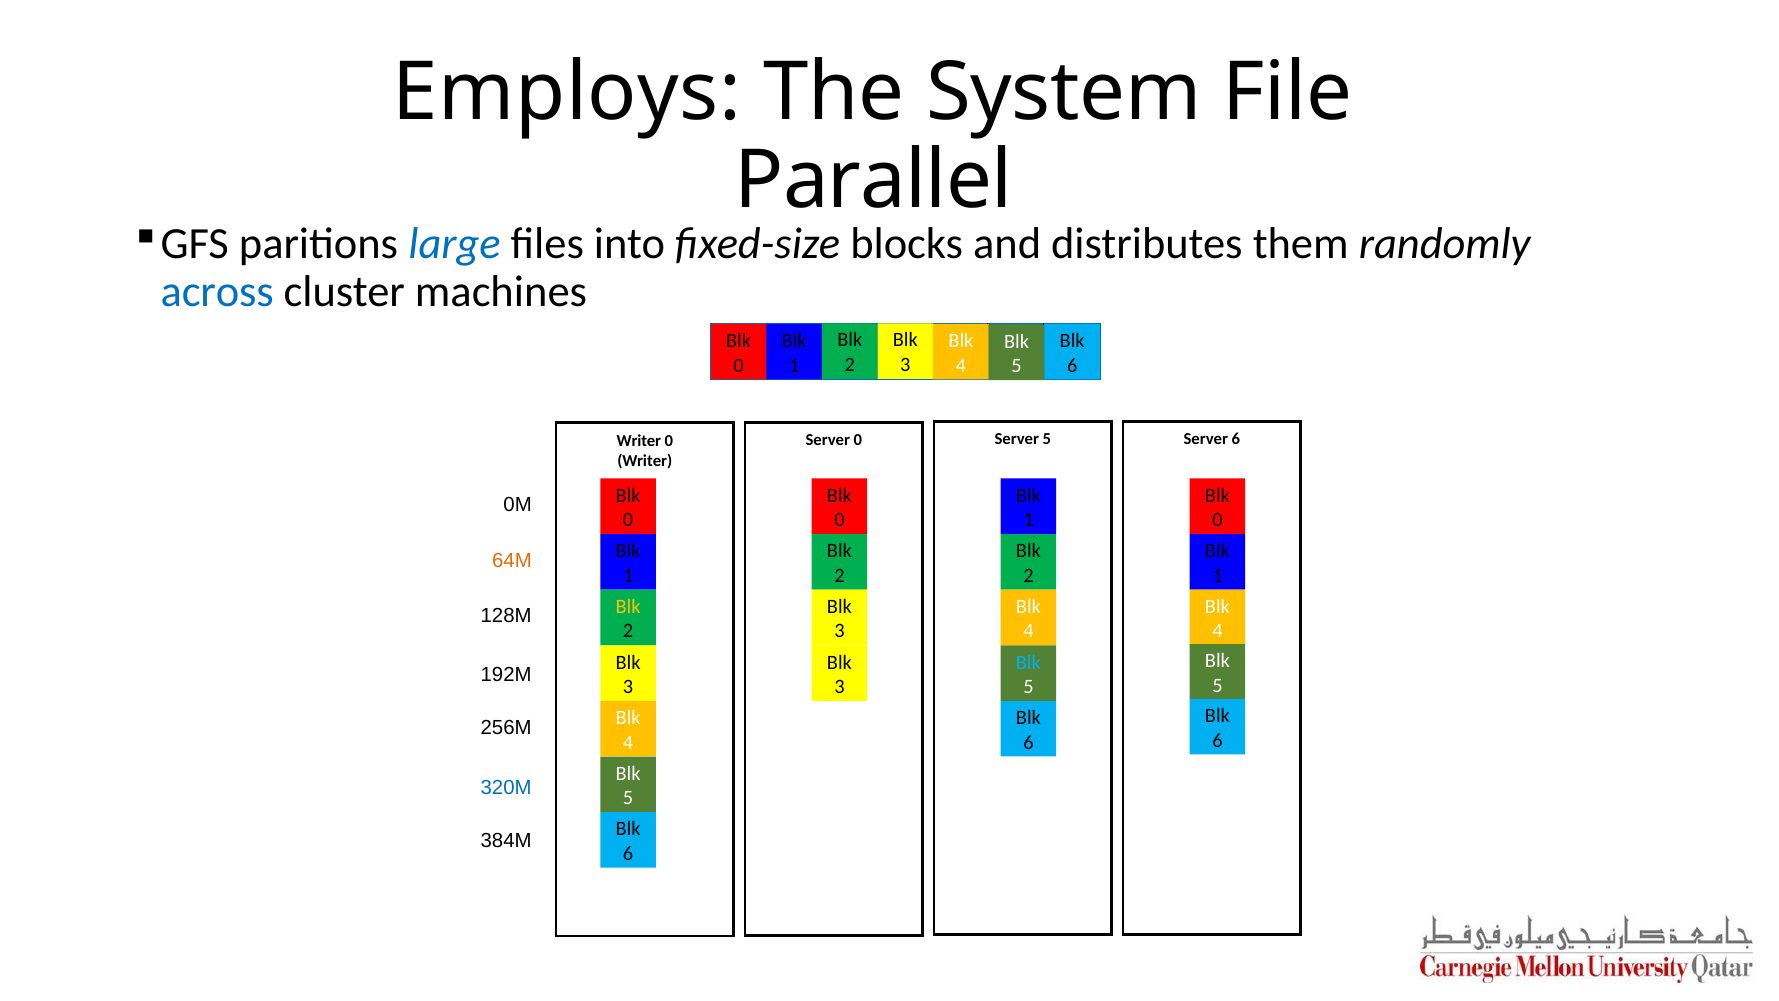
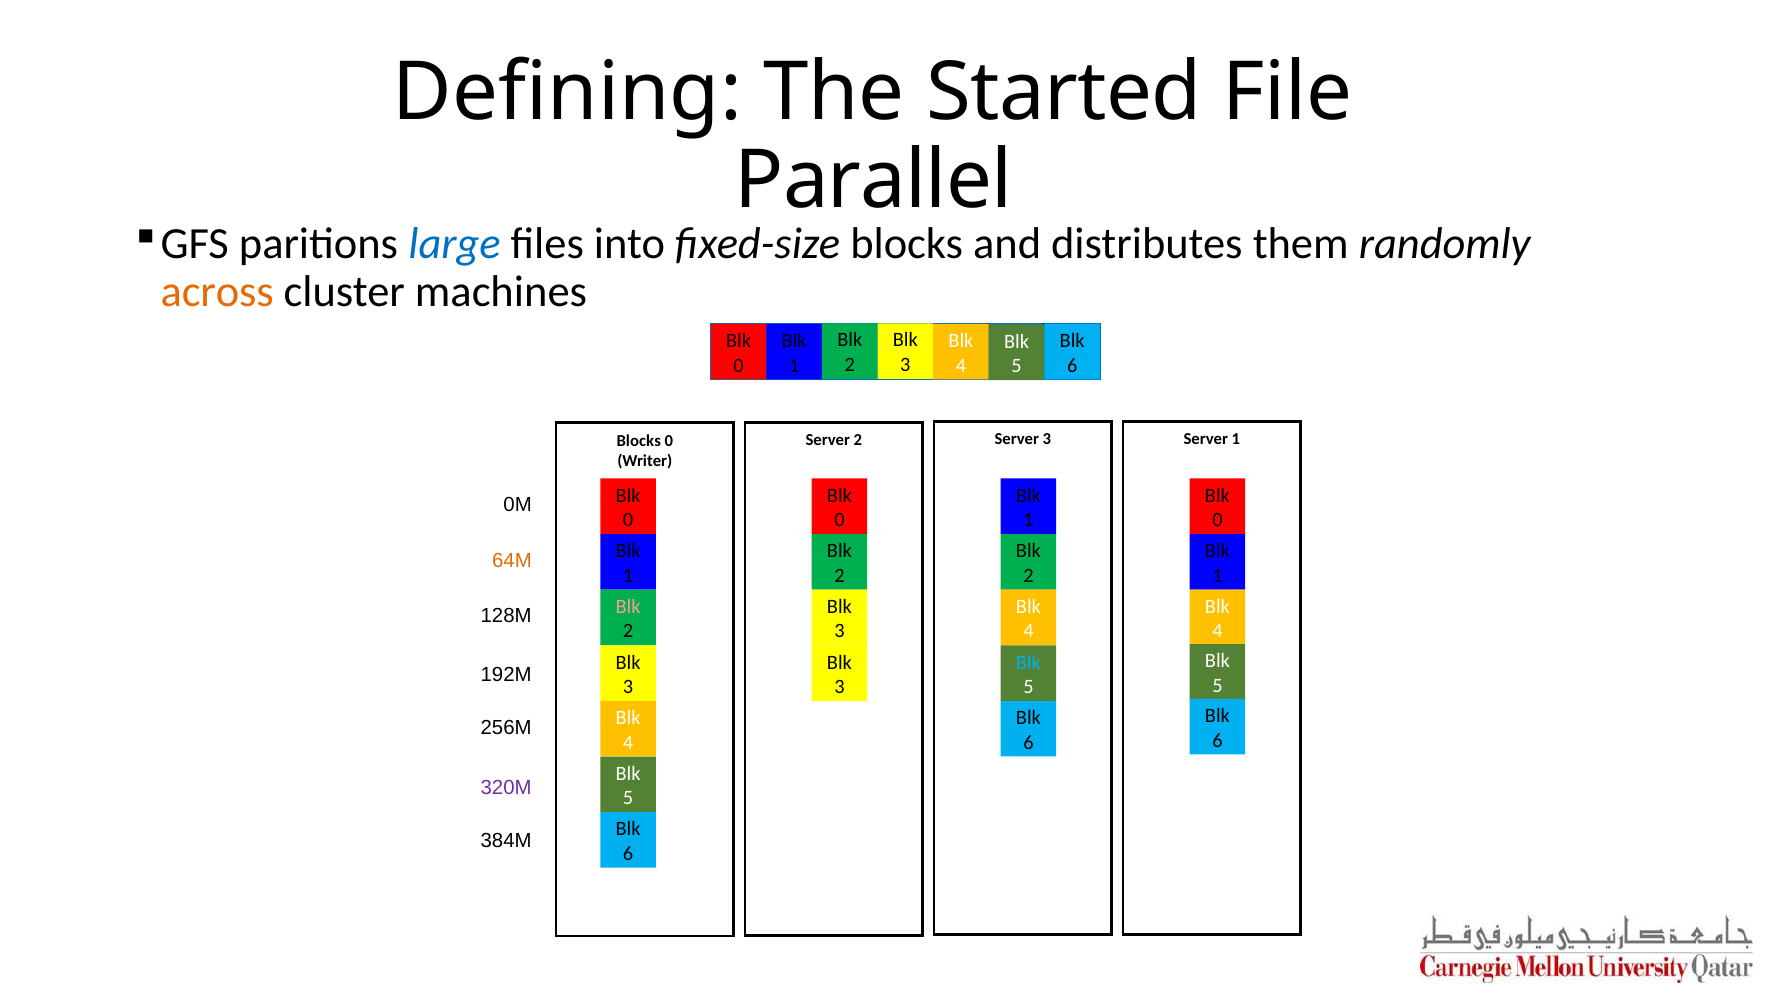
Employs: Employs -> Defining (567, 92)
System: System -> Started (1064, 92)
across colour: blue -> orange (217, 292)
Server 5: 5 -> 3 (1047, 439)
Server 6: 6 -> 1 (1236, 439)
Server 0: 0 -> 2 (858, 440)
Writer: Writer -> Blocks (639, 441)
Blk colour: yellow -> pink (628, 606)
320M colour: blue -> purple (506, 788)
